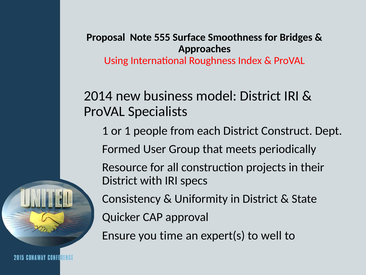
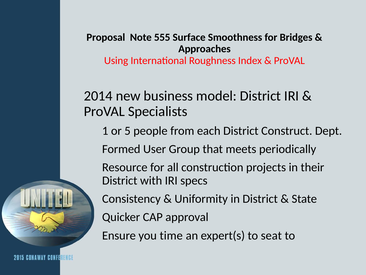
or 1: 1 -> 5 (128, 131)
well: well -> seat (271, 235)
